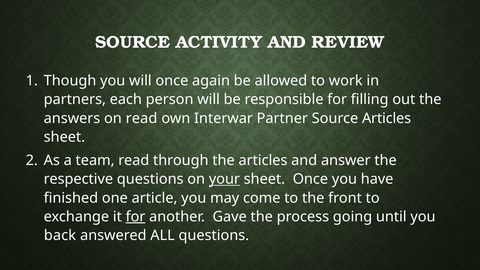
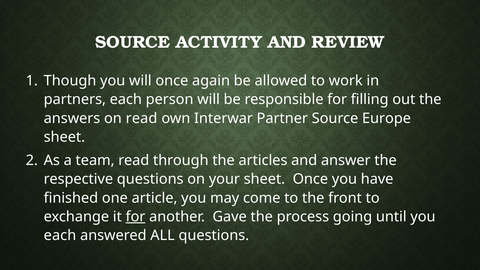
Source Articles: Articles -> Europe (386, 118)
your underline: present -> none (224, 179)
back: back -> each (60, 235)
